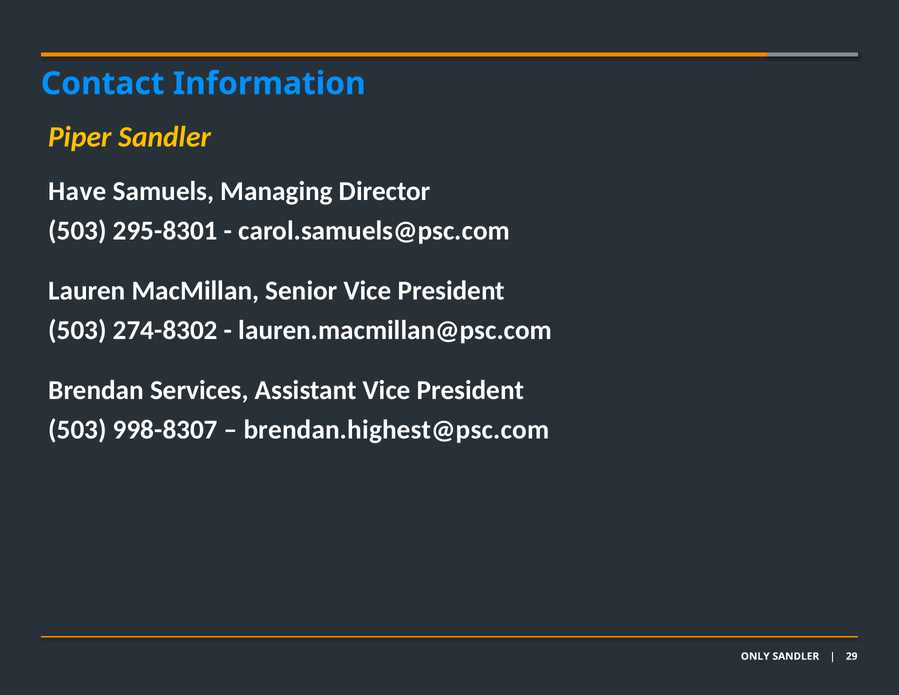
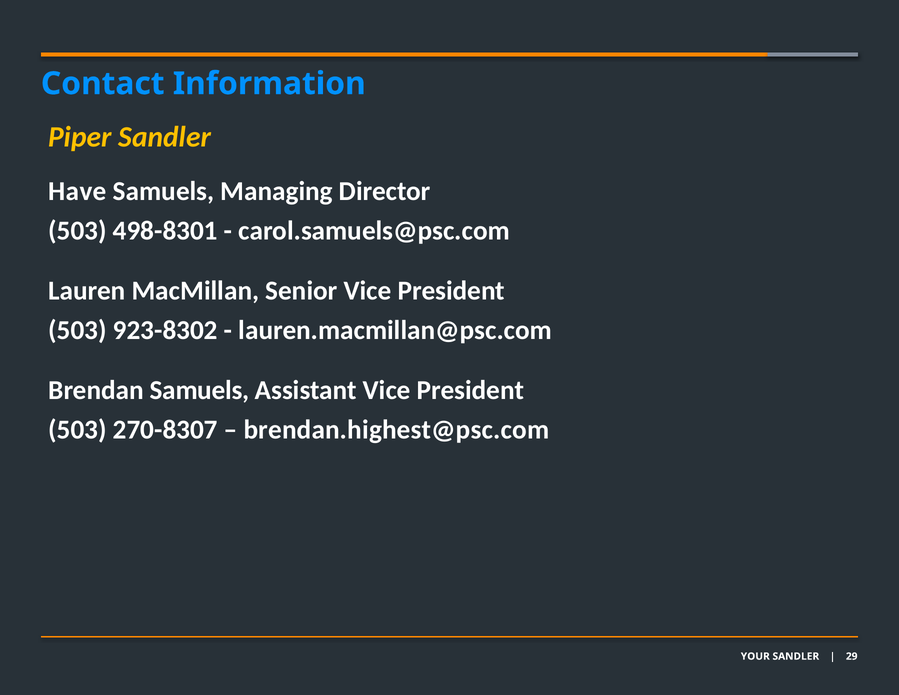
295-8301: 295-8301 -> 498-8301 (165, 231)
274-8302: 274-8302 -> 923-8302 (165, 330)
Brendan Services: Services -> Samuels (199, 390)
998-8307: 998-8307 -> 270-8307 (165, 430)
ONLY: ONLY -> YOUR (755, 656)
